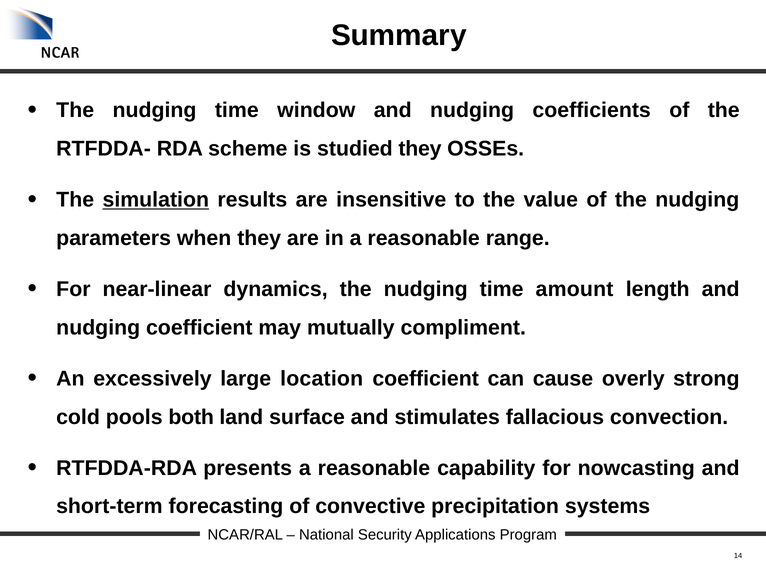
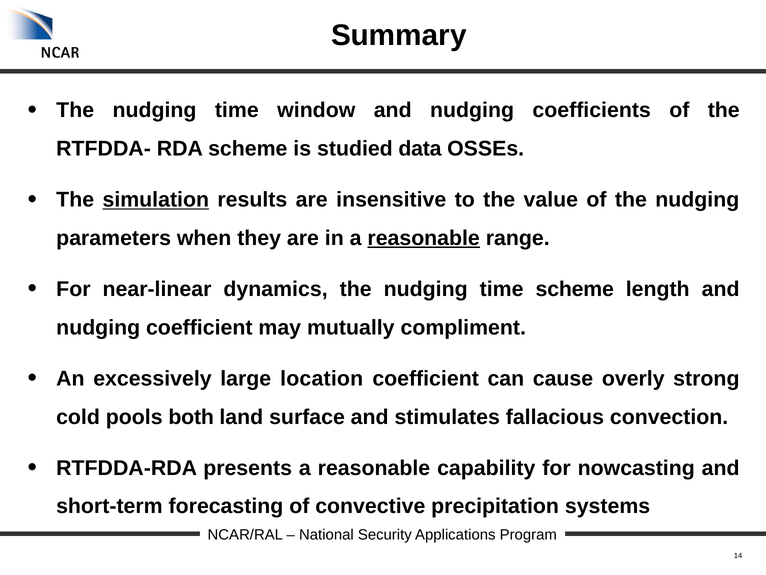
studied they: they -> data (420, 149)
reasonable underline: none -> present (424, 238)
time amount: amount -> scheme (575, 289)
